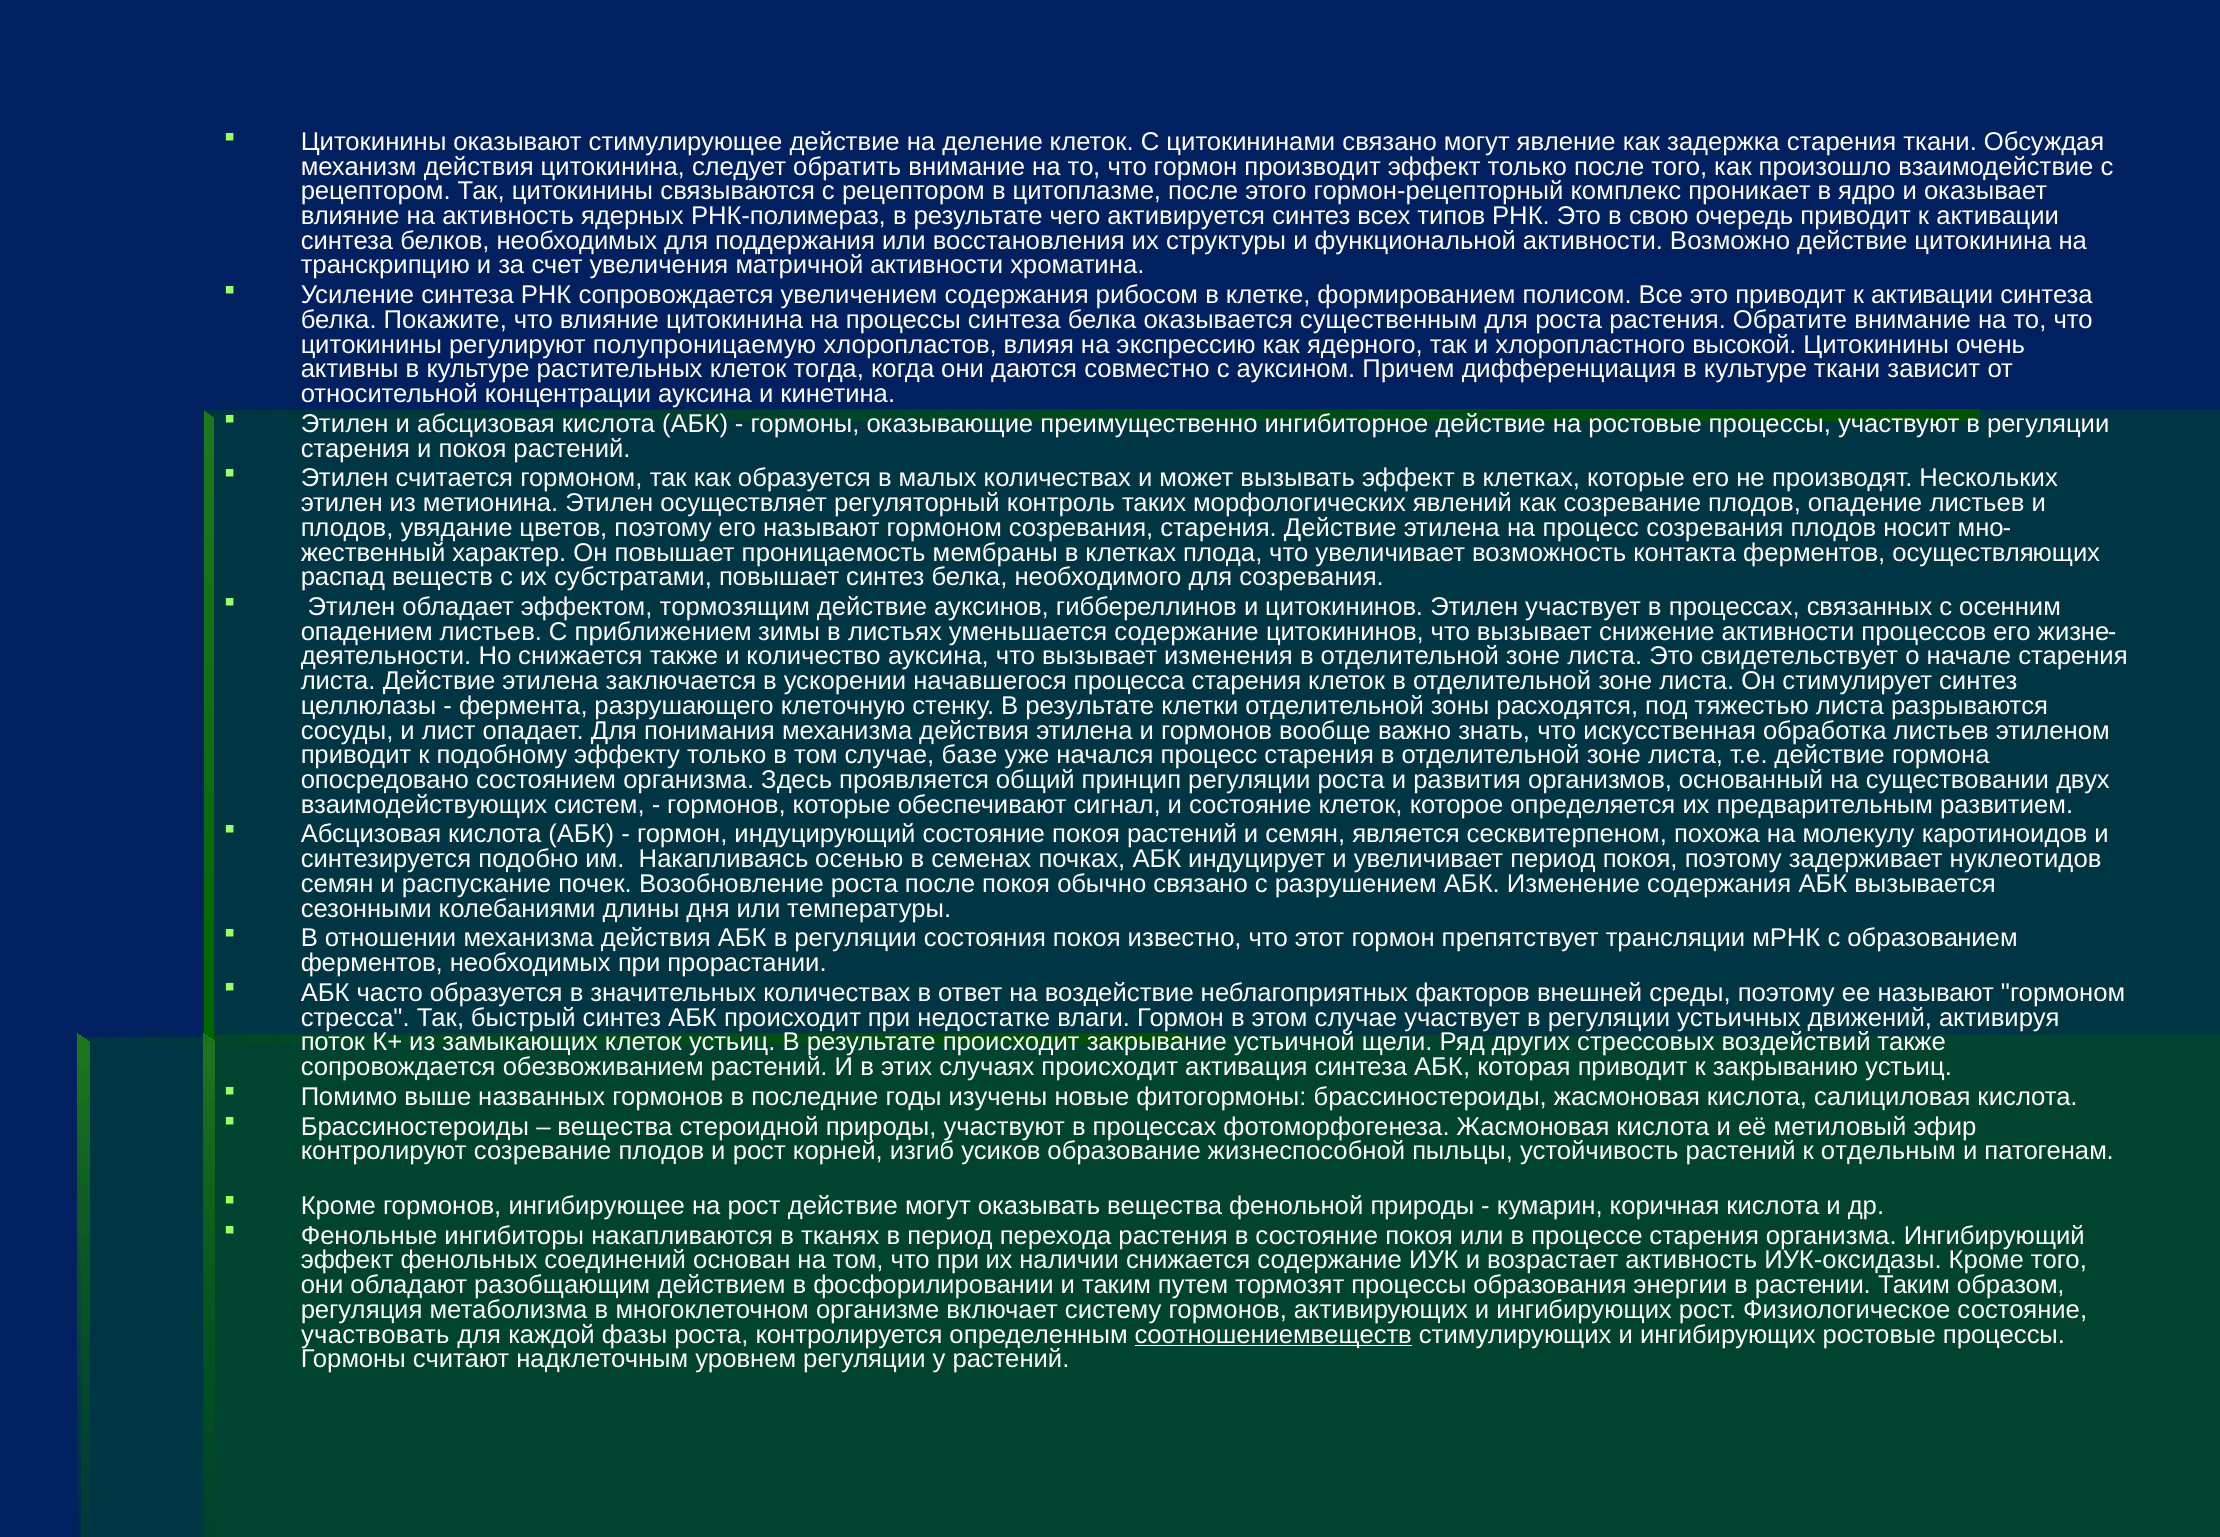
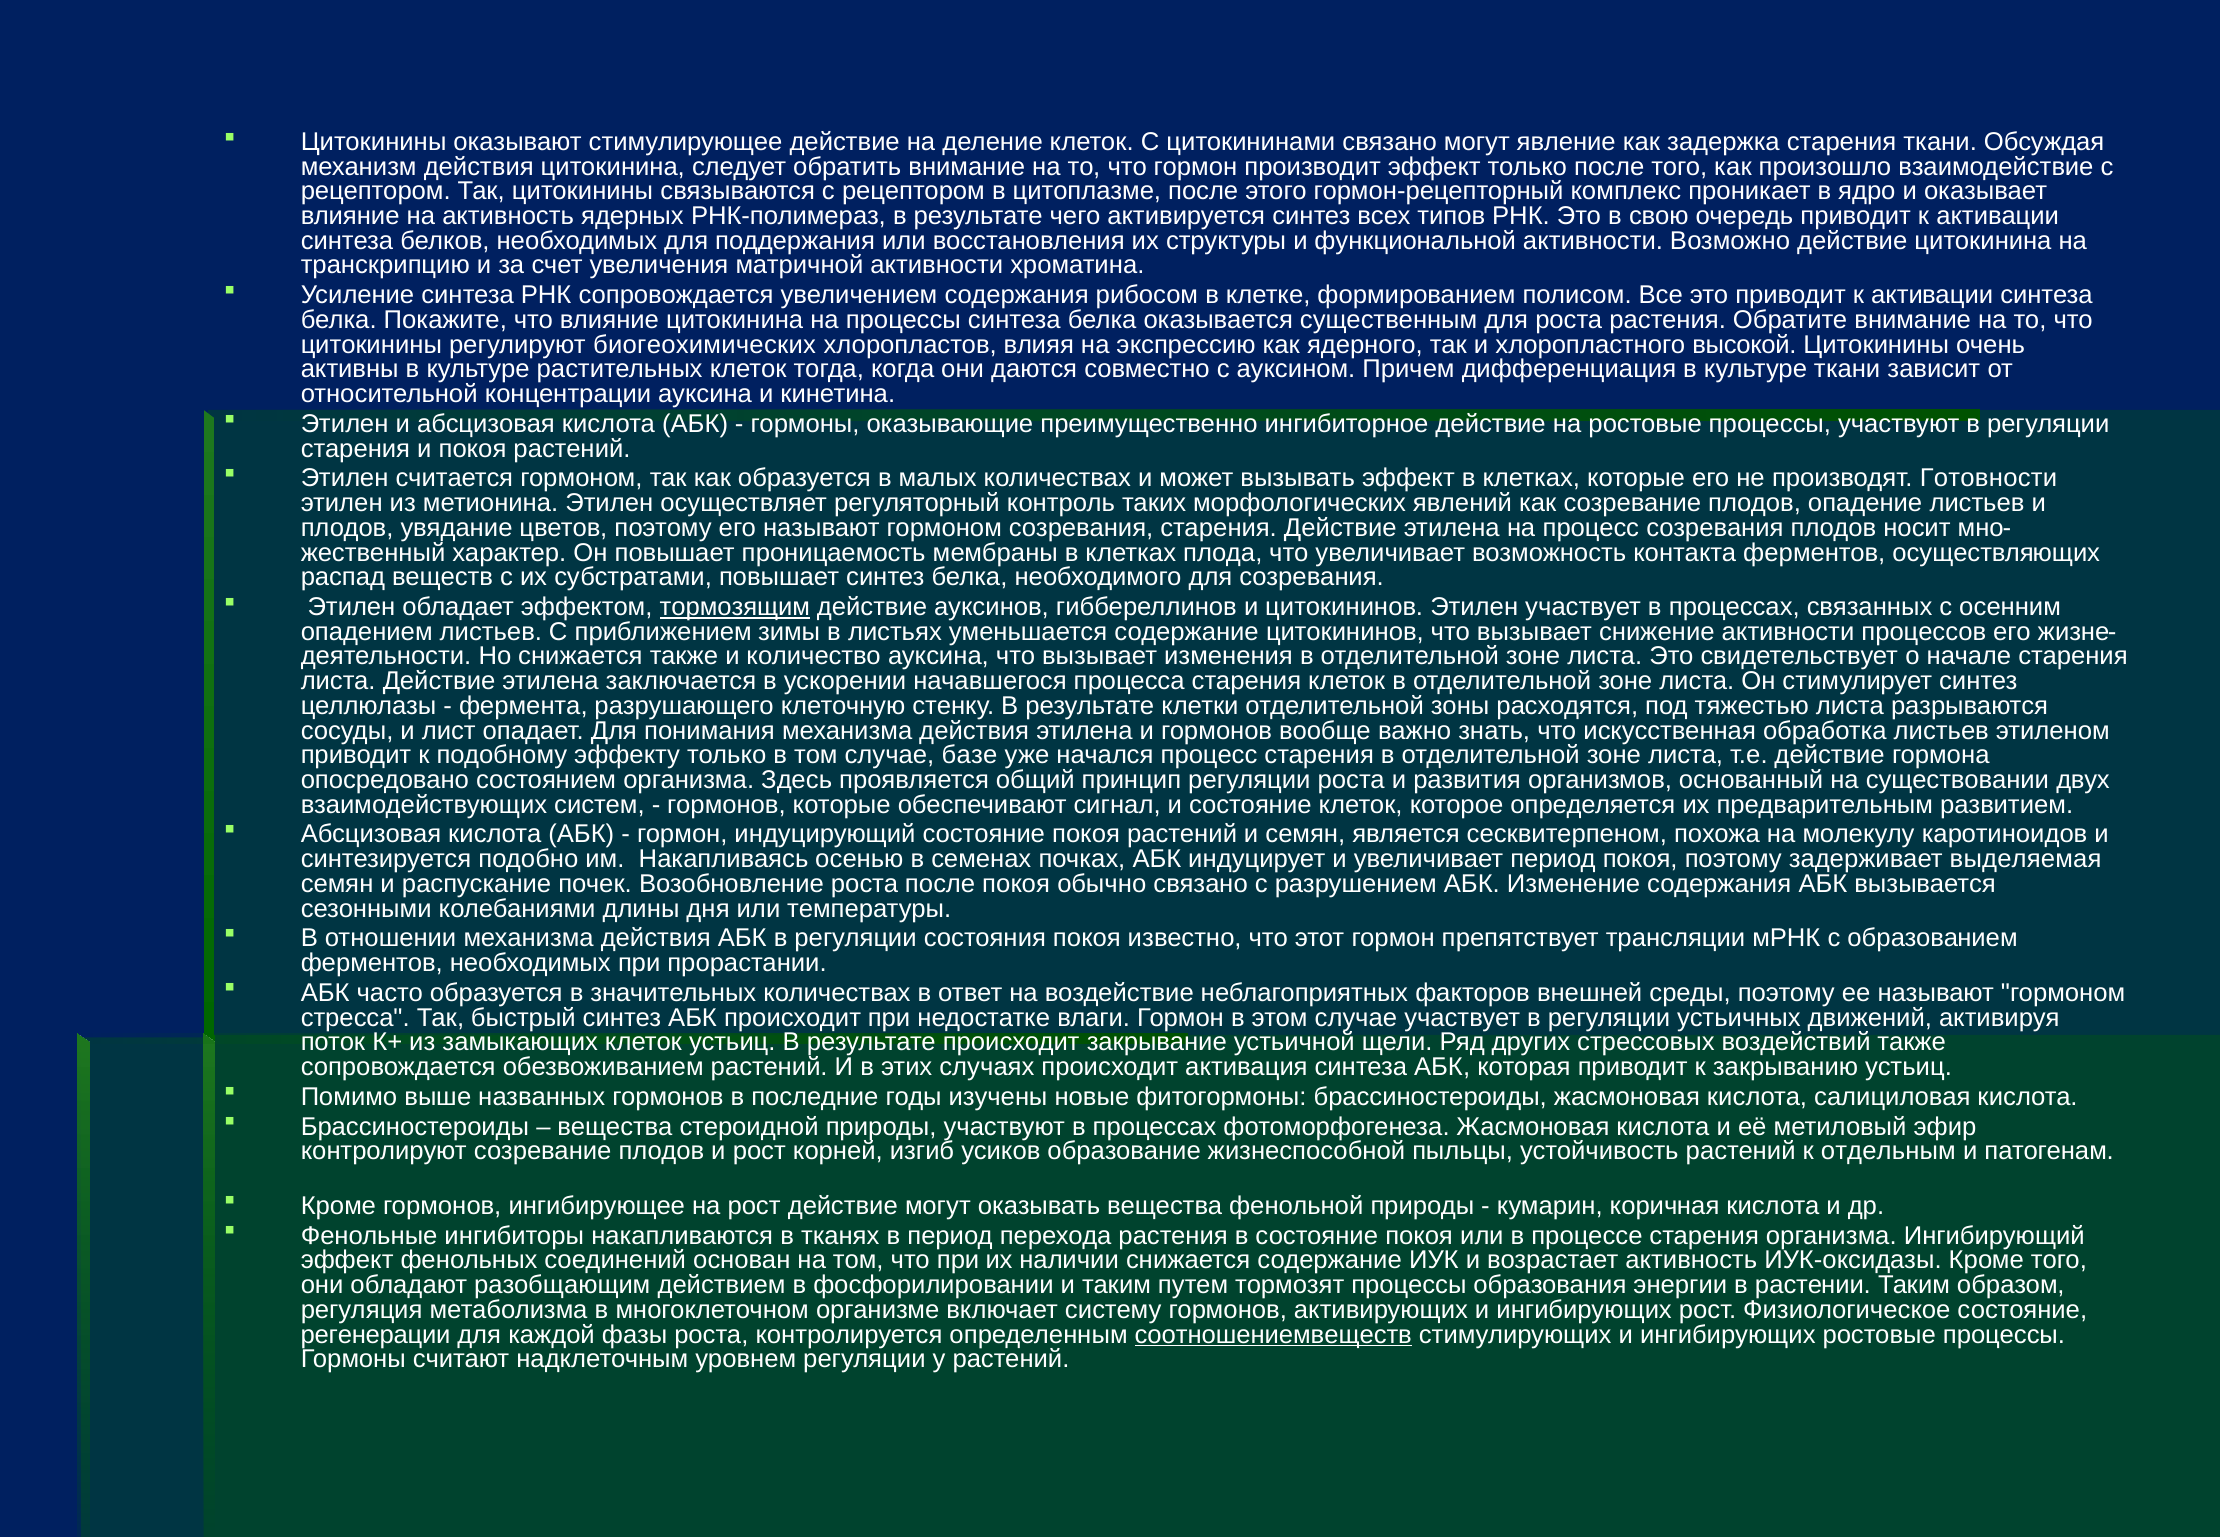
полупроницаемую: полупроницаемую -> биогеохимических (705, 345)
Нескольких: Нескольких -> Готовности (1988, 479)
тормозящим underline: none -> present (735, 607)
нуклеотидов: нуклеотидов -> выделяемая (2026, 859)
участвовать: участвовать -> регенерации (376, 1334)
